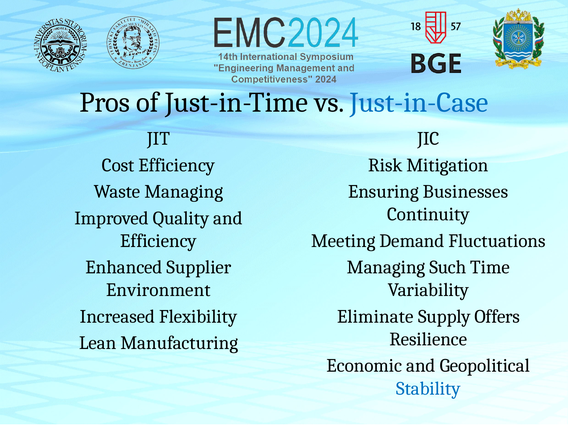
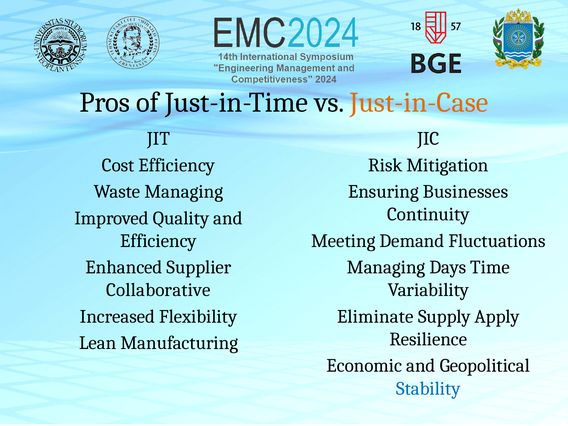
Just-in-Case colour: blue -> orange (419, 102)
Such: Such -> Days (448, 267)
Environment: Environment -> Collaborative (158, 290)
Offers: Offers -> Apply (497, 317)
